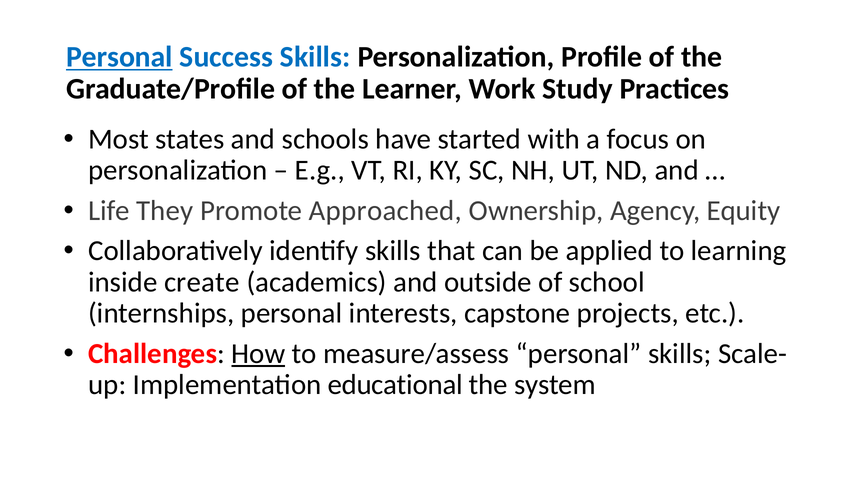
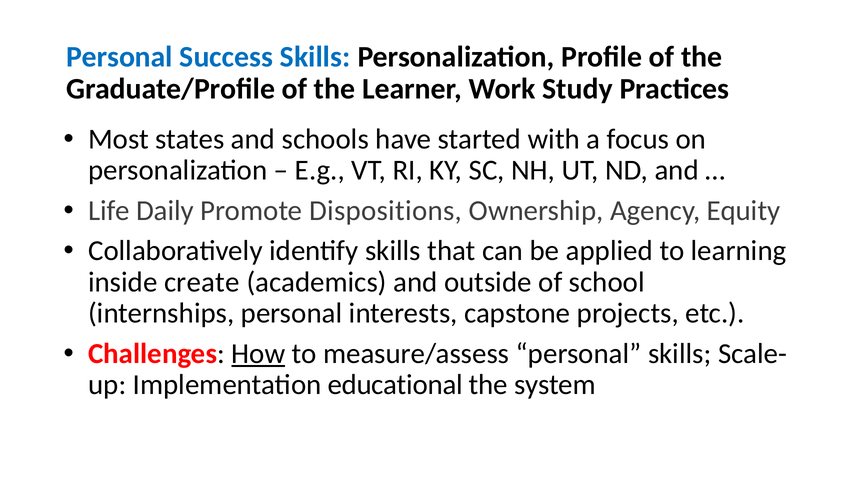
Personal underline: present -> none (119, 57)
They: They -> Daily (165, 211)
Approached: Approached -> Dispositions (385, 211)
